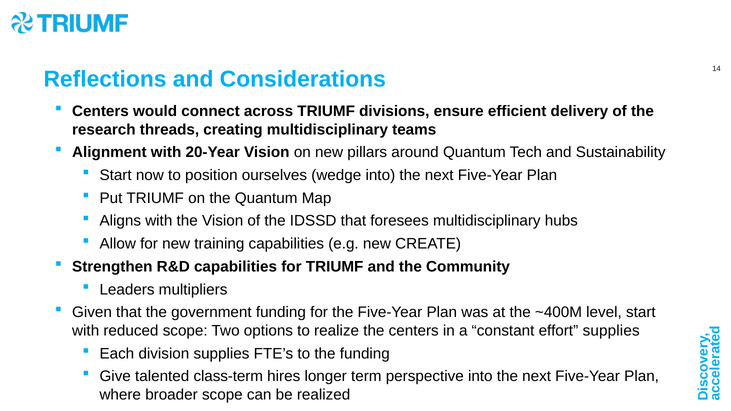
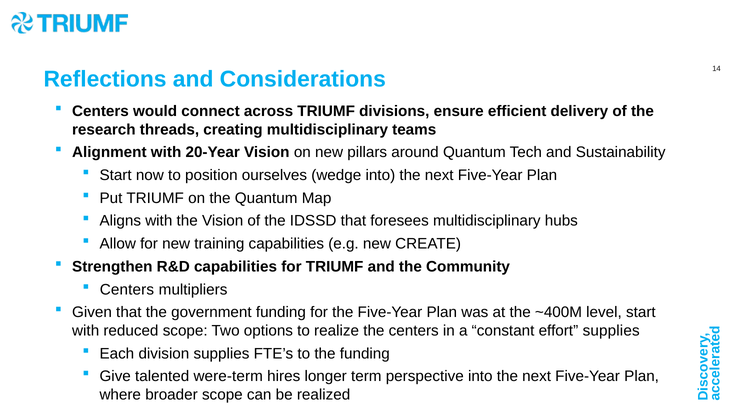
Leaders: Leaders -> Centers (127, 290)
class-term: class-term -> were-term (228, 376)
